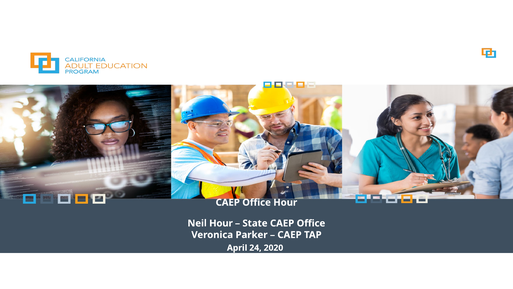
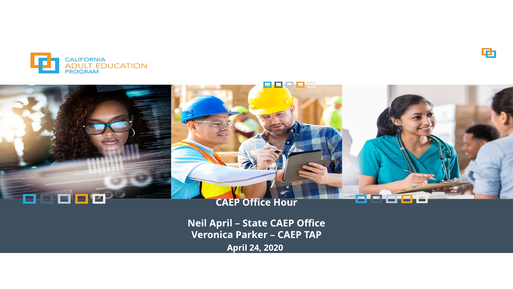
Neil Hour: Hour -> April (221, 223)
